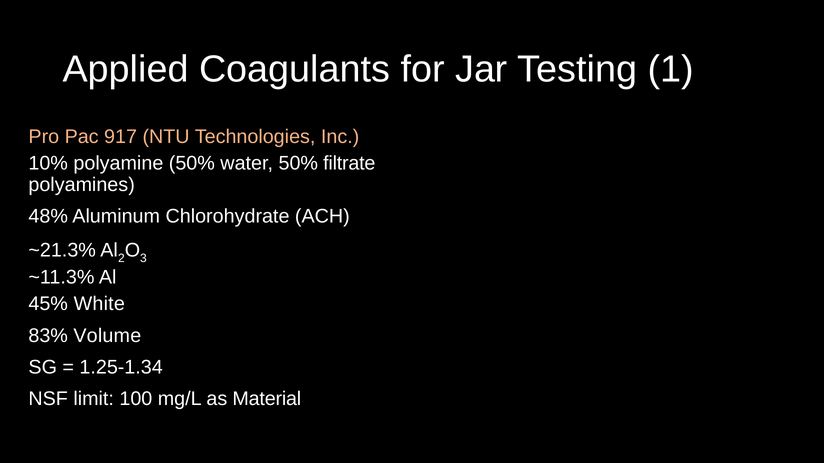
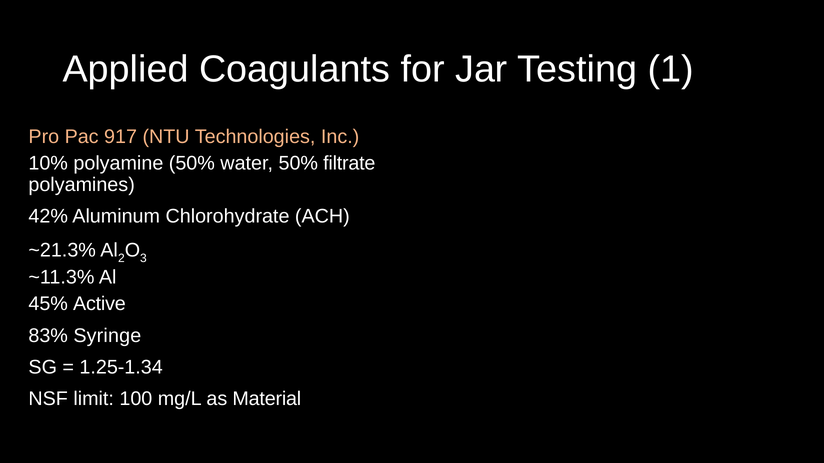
48%: 48% -> 42% (48, 216)
White: White -> Active (99, 304)
Volume: Volume -> Syringe (107, 336)
